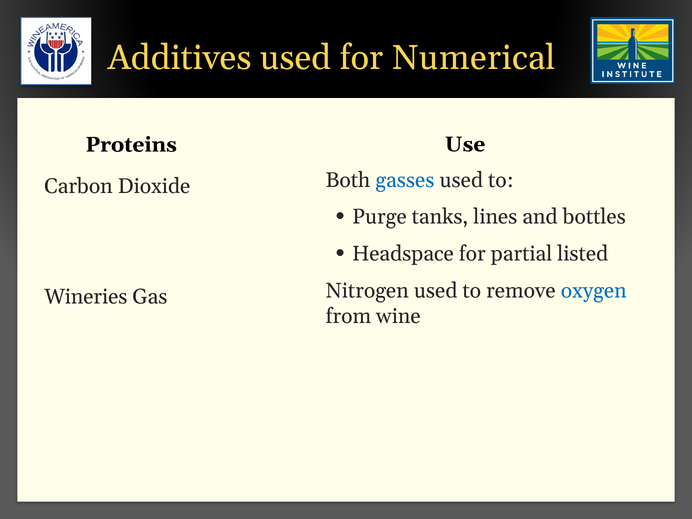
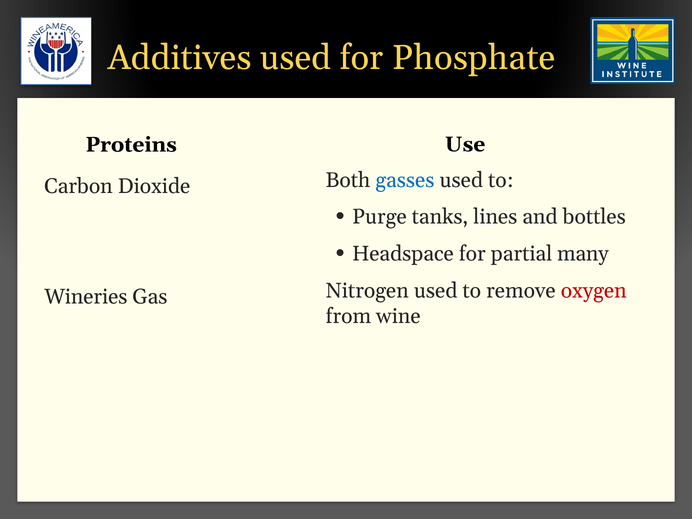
Numerical: Numerical -> Phosphate (474, 58)
listed: listed -> many (583, 254)
oxygen colour: blue -> red (594, 291)
